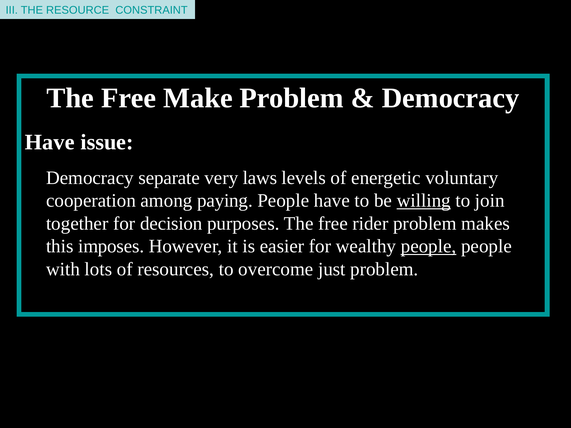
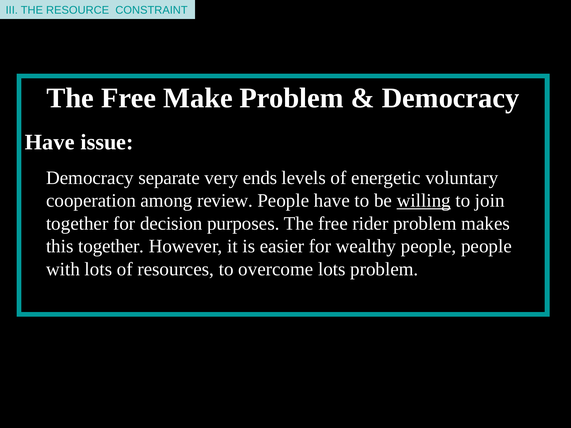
laws: laws -> ends (260, 178)
paying: paying -> review (225, 201)
this imposes: imposes -> together (111, 247)
people underline: present -> none (429, 247)
overcome just: just -> lots (332, 269)
